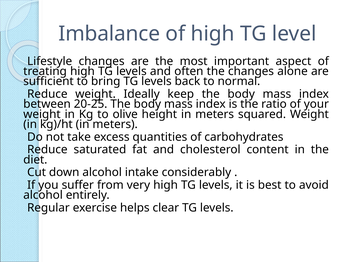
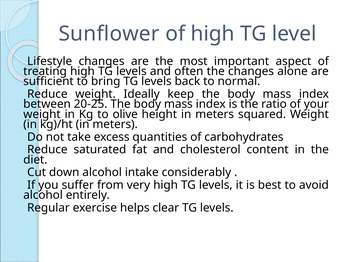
Imbalance: Imbalance -> Sunflower (109, 34)
